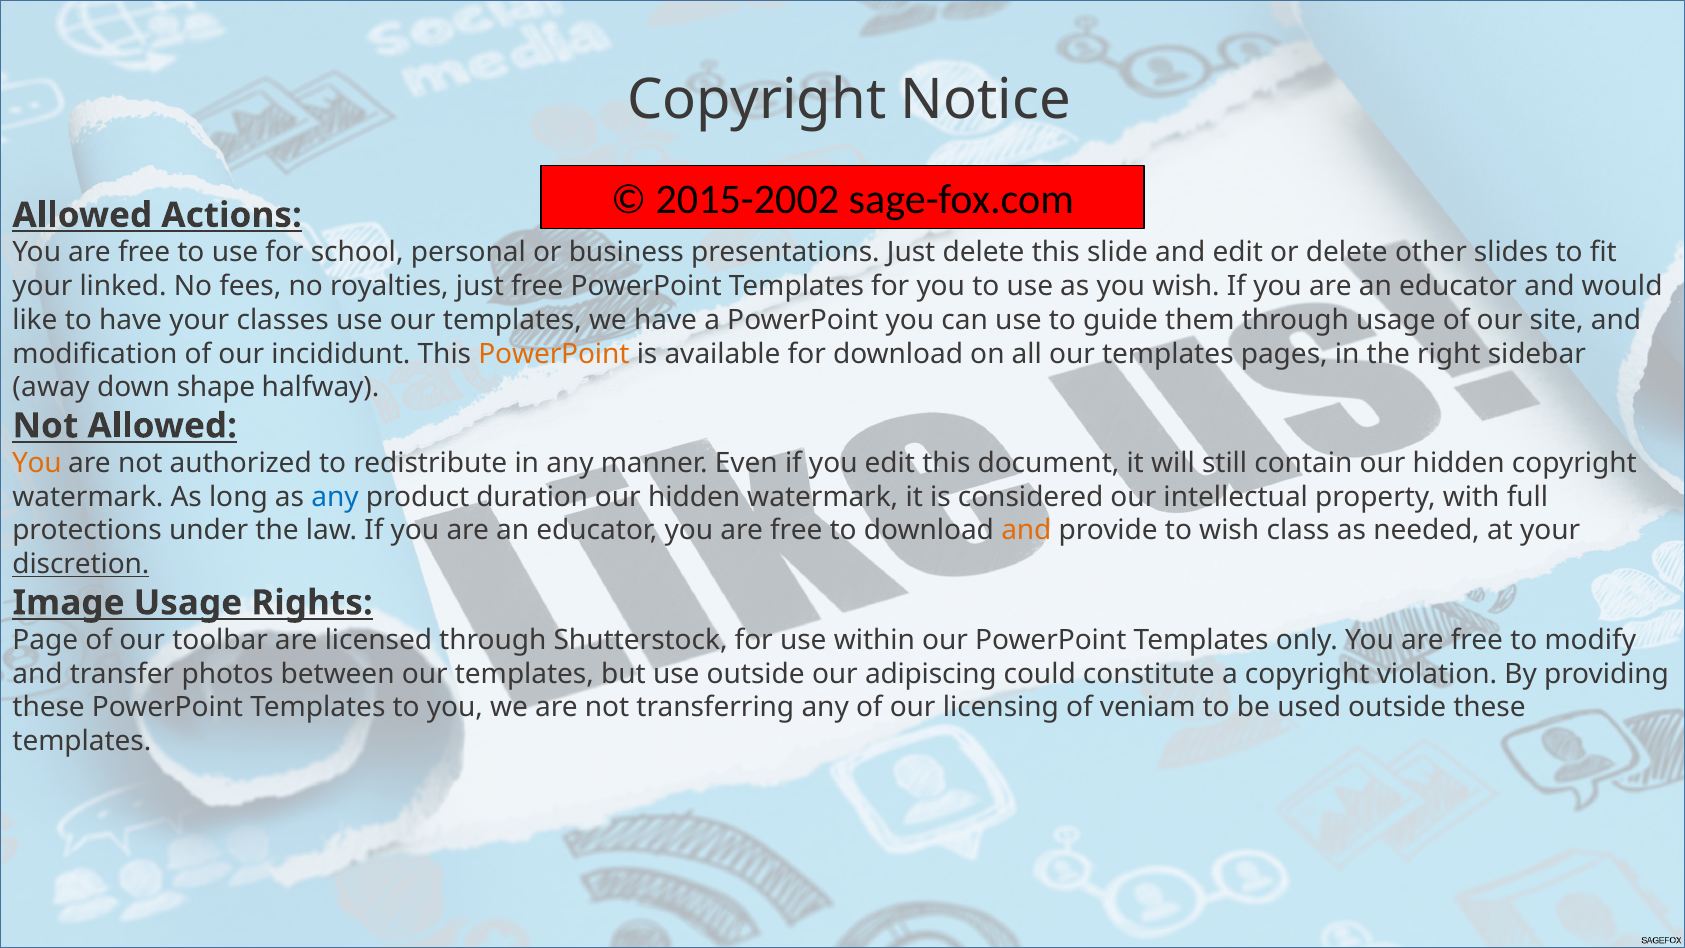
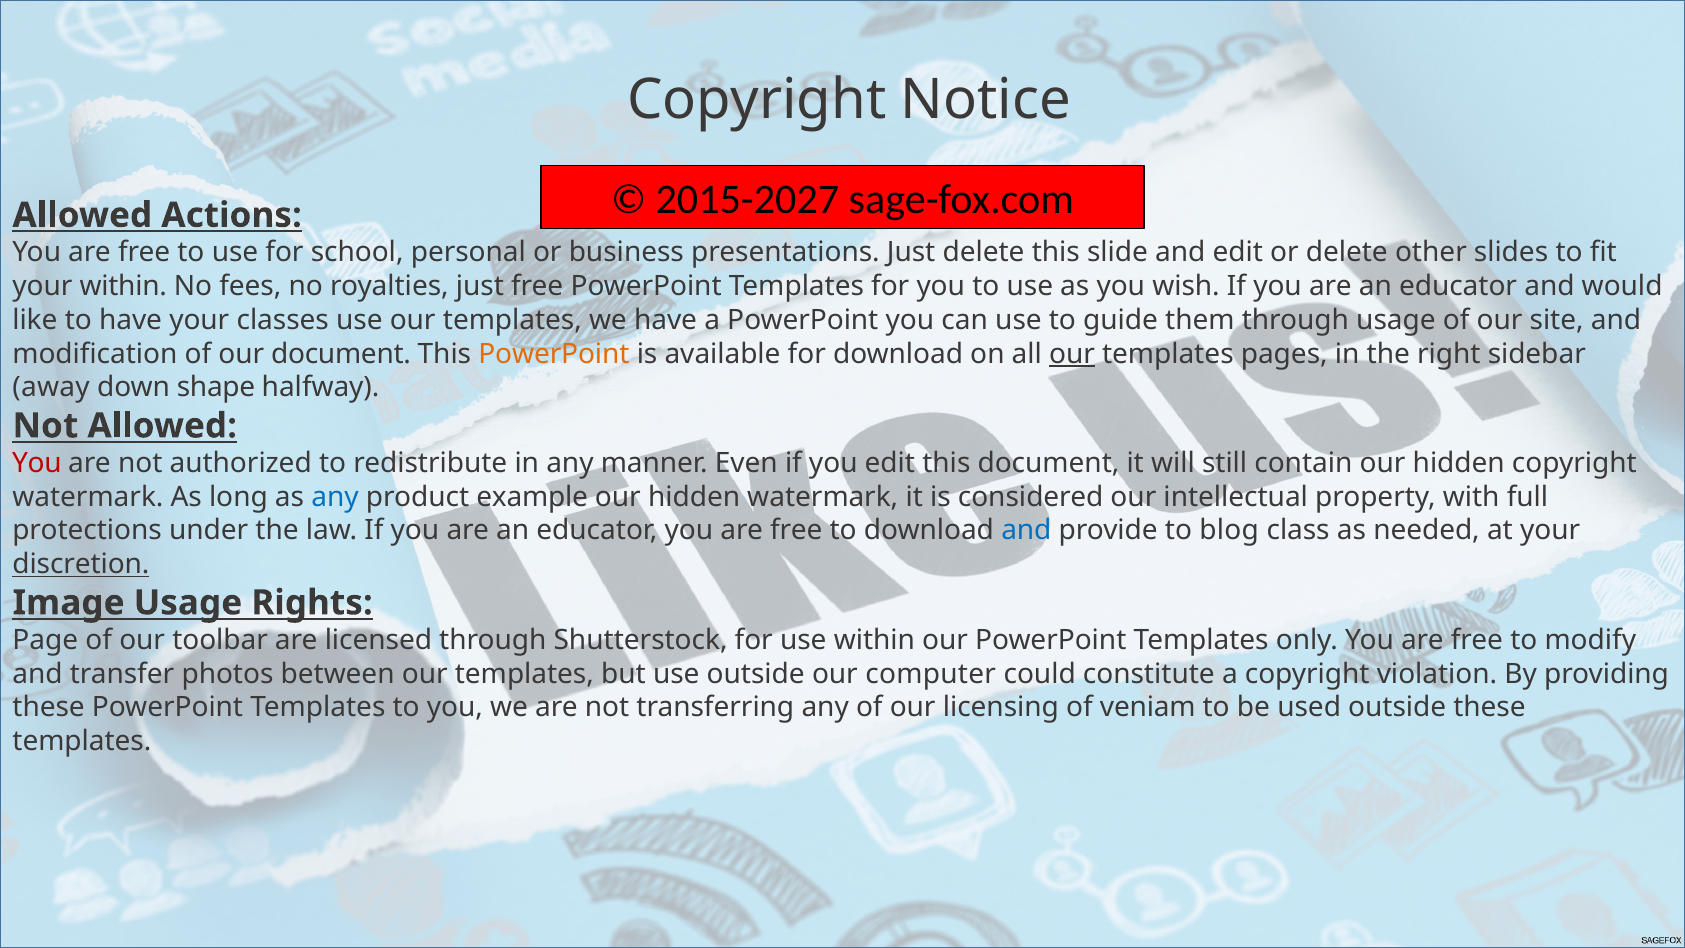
2015-2002: 2015-2002 -> 2015-2027 (747, 200)
your linked: linked -> within (123, 286)
our incididunt: incididunt -> document (341, 354)
our underline: none -> present (1072, 354)
You colour: orange -> red (37, 463)
duration: duration -> example (532, 497)
and colour: orange -> blue (1026, 531)
to wish: wish -> blog (1229, 531)
adipiscing: adipiscing -> computer (931, 674)
